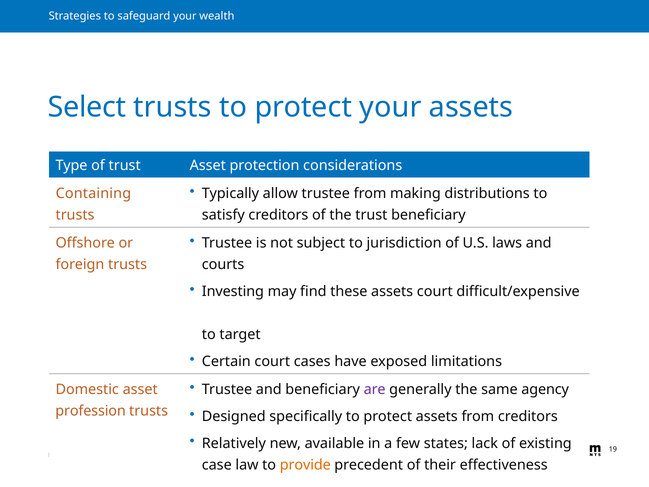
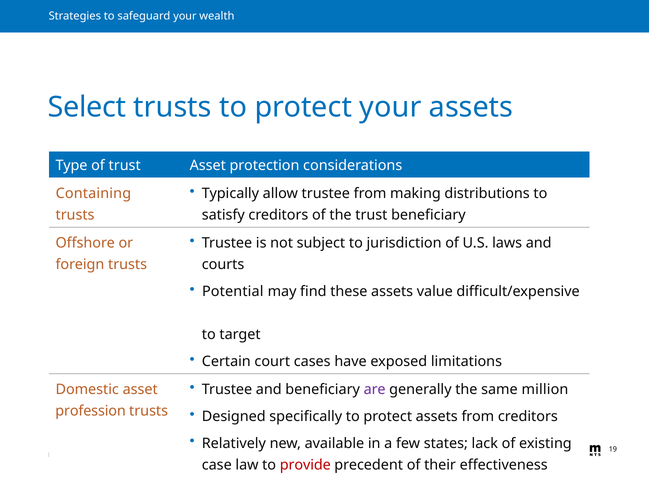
Investing: Investing -> Potential (233, 291)
assets court: court -> value (435, 291)
agency: agency -> million (545, 389)
provide colour: orange -> red (305, 465)
